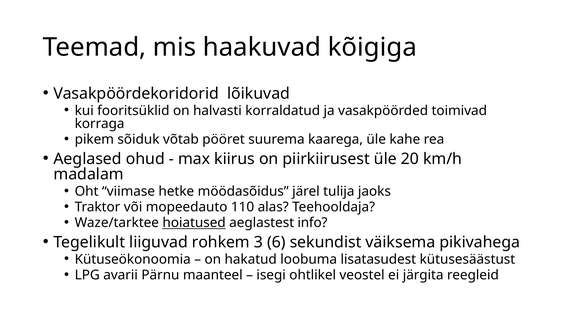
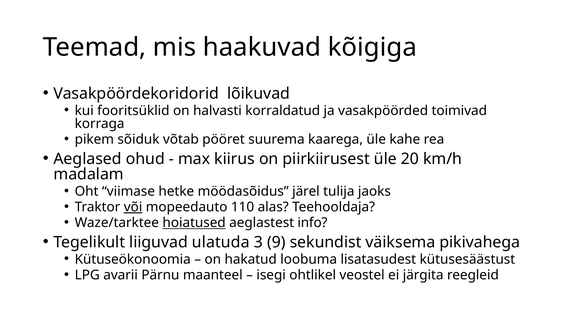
või underline: none -> present (133, 207)
rohkem: rohkem -> ulatuda (221, 242)
6: 6 -> 9 (276, 242)
